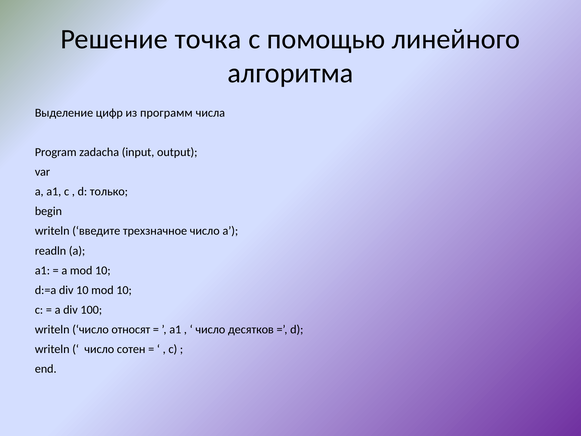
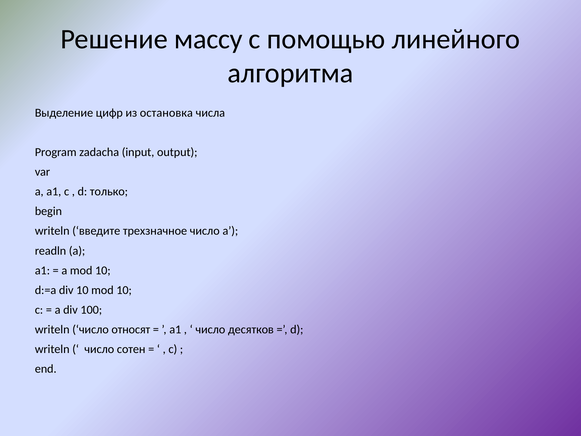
точка: точка -> массу (208, 39)
программ: программ -> остановка (166, 113)
